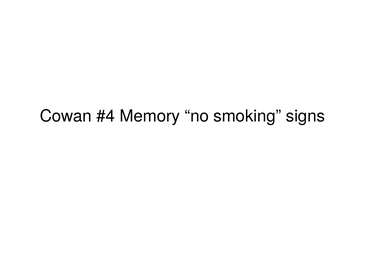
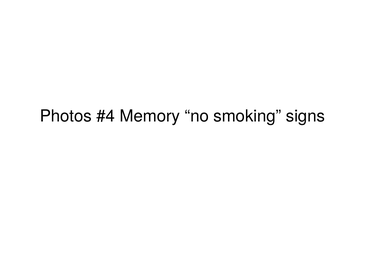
Cowan: Cowan -> Photos (66, 116)
